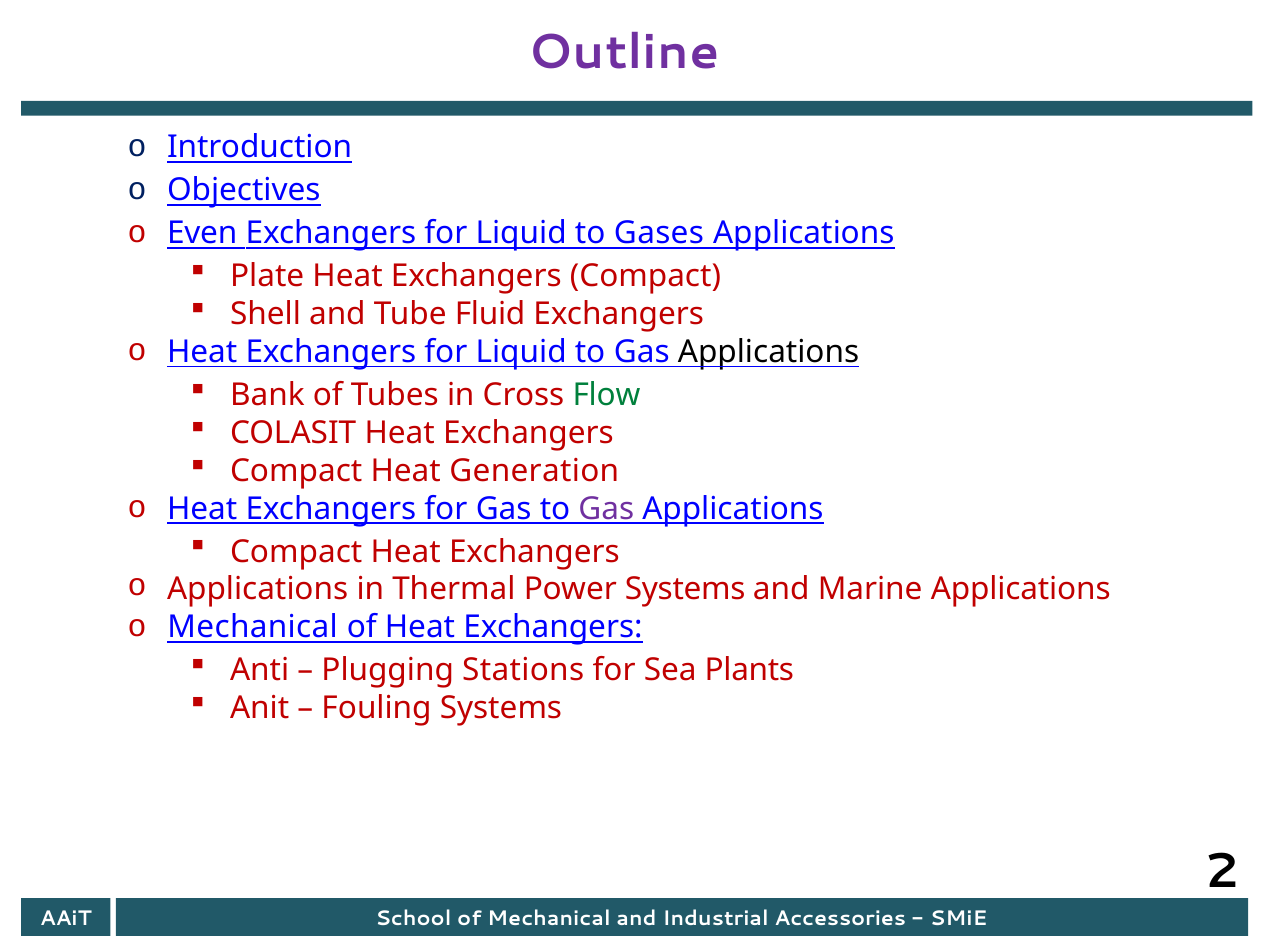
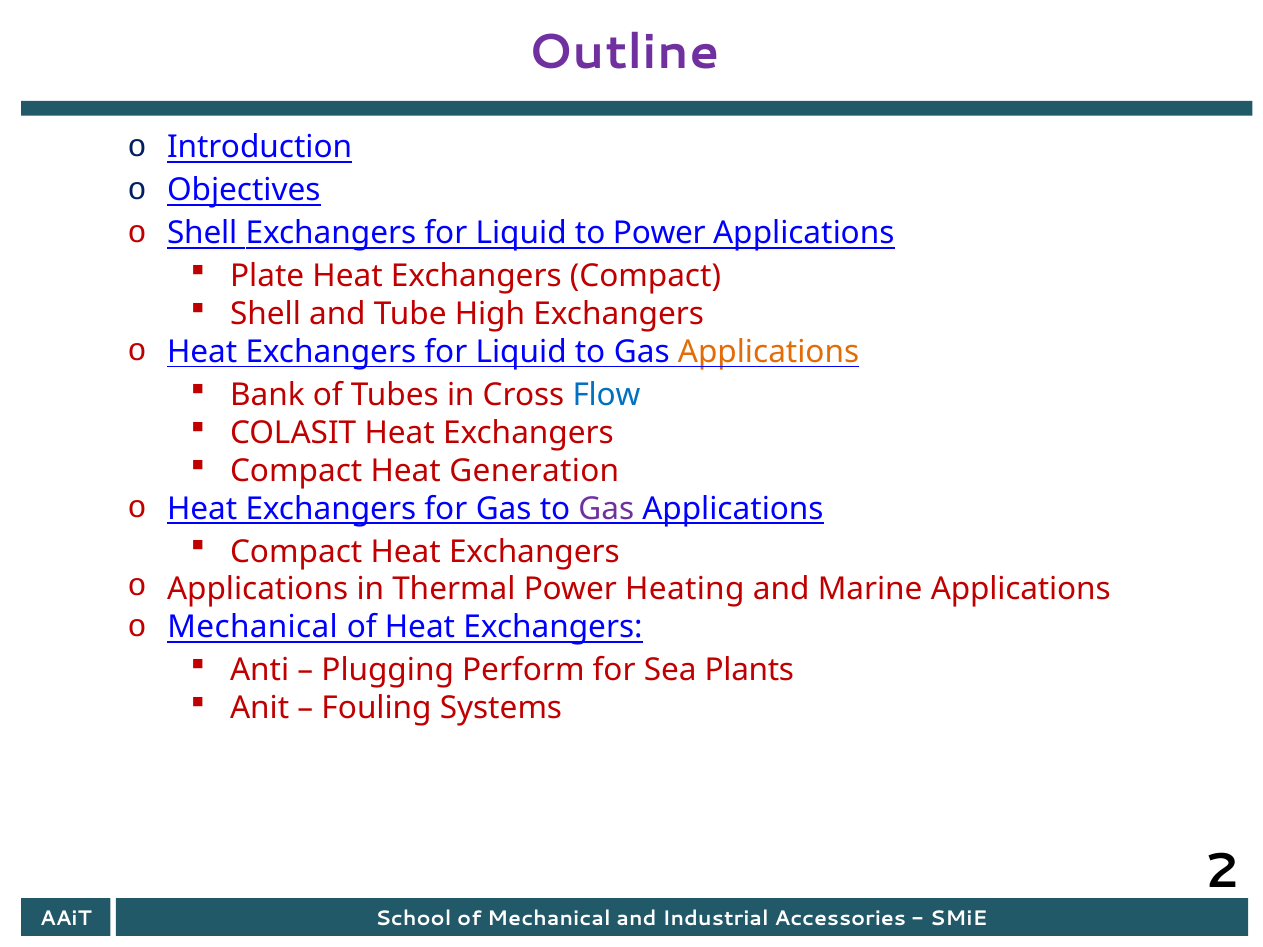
Even: Even -> Shell (202, 233)
to Gases: Gases -> Power (659, 233)
Fluid: Fluid -> High (490, 314)
Applications colour: black -> orange (769, 352)
Flow colour: green -> blue (606, 395)
Power Systems: Systems -> Heating (685, 590)
Stations: Stations -> Perform (523, 671)
